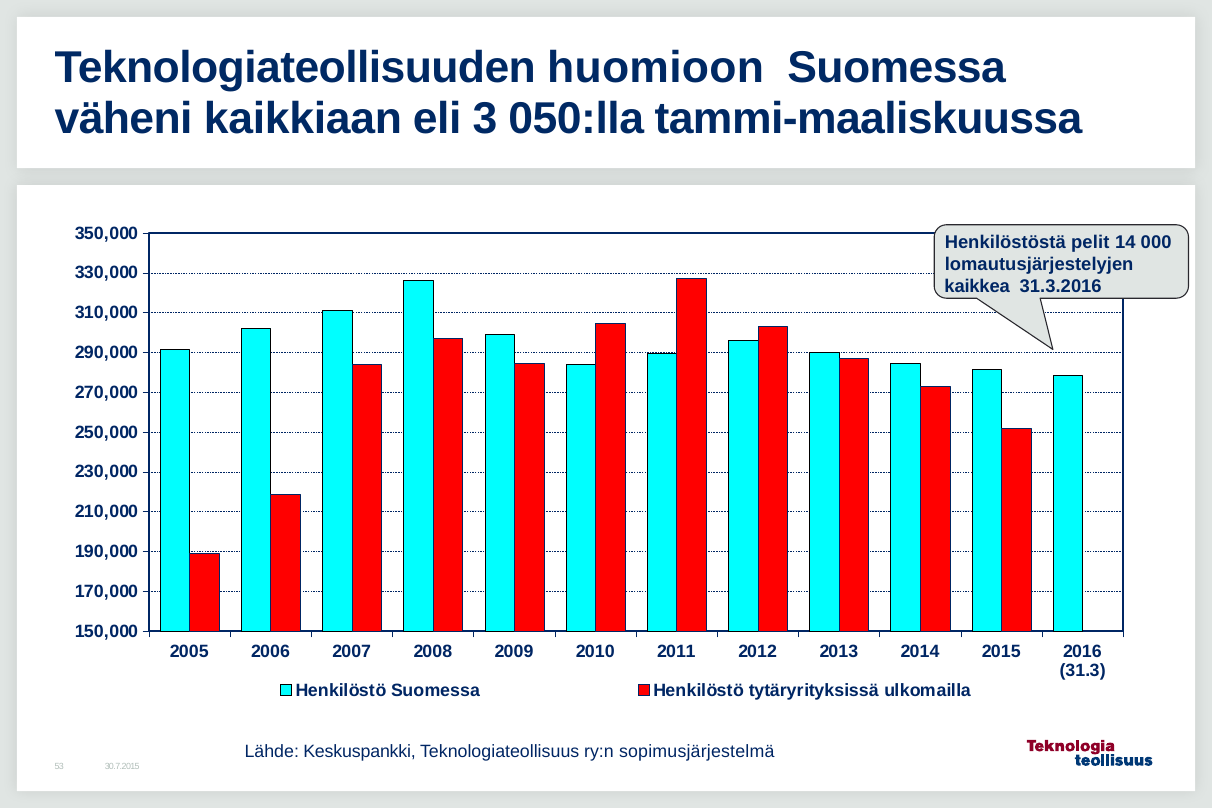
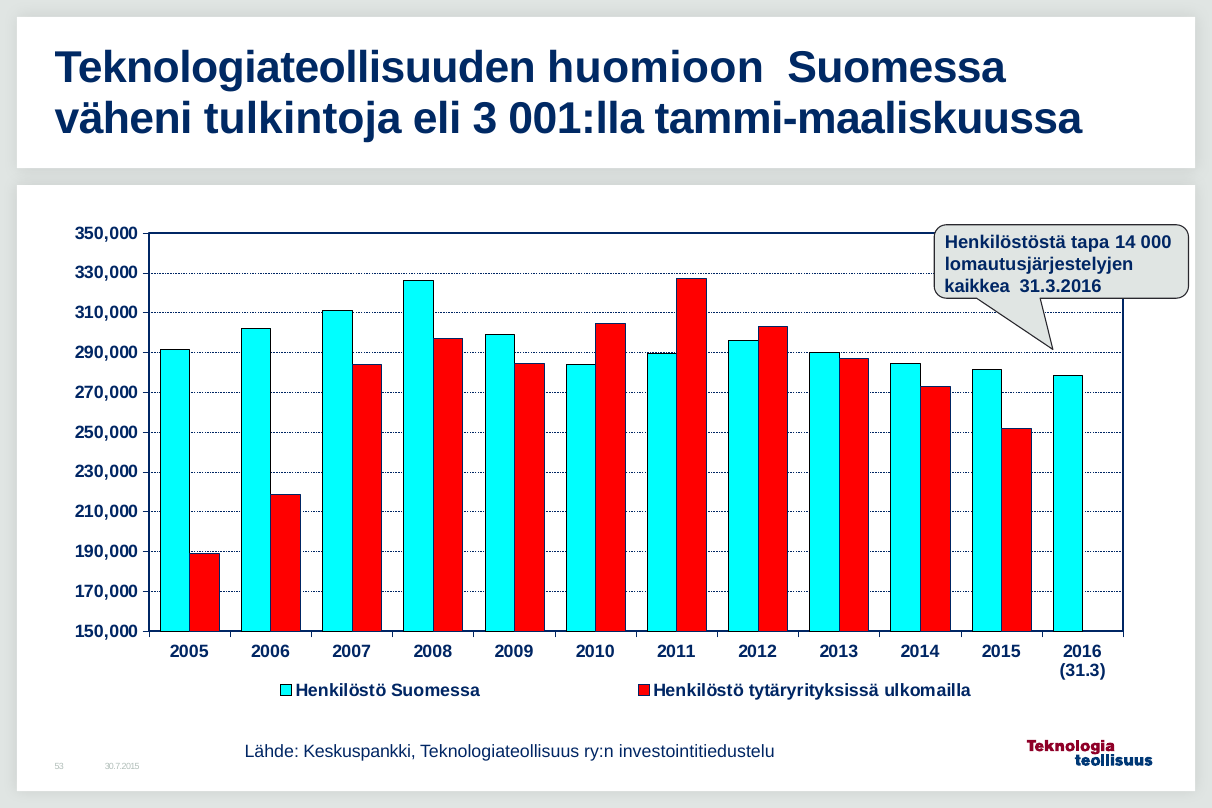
kaikkiaan: kaikkiaan -> tulkintoja (303, 118)
050:lla: 050:lla -> 001:lla (576, 118)
pelit: pelit -> tapa (1090, 242)
sopimusjärjestelmä: sopimusjärjestelmä -> investointitiedustelu (697, 752)
